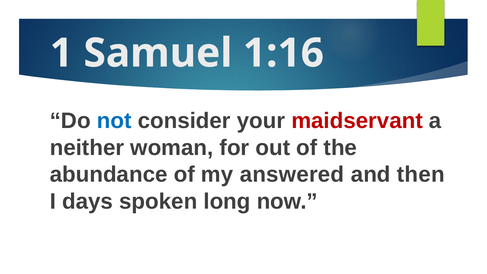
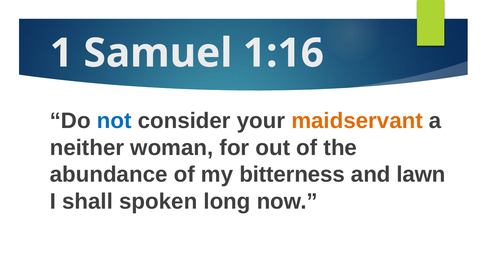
maidservant colour: red -> orange (357, 121)
answered: answered -> bitterness (292, 174)
then: then -> lawn (421, 174)
days: days -> shall (88, 201)
